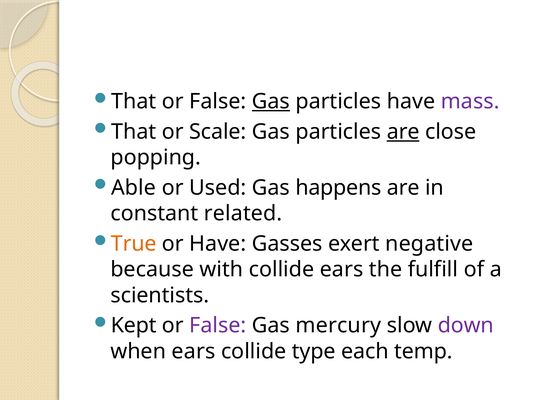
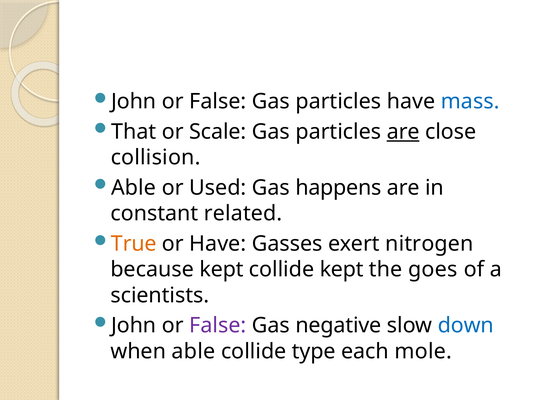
That: That -> John (134, 102)
Gas underline: present -> none (271, 102)
mass colour: purple -> blue (470, 102)
popping: popping -> collision (156, 158)
negative: negative -> nitrogen (429, 244)
because with: with -> kept (221, 270)
collide ears: ears -> kept (342, 270)
fulfill: fulfill -> goes (433, 270)
Kept: Kept -> John (134, 326)
mercury: mercury -> negative (338, 326)
down colour: purple -> blue (466, 326)
when ears: ears -> able (193, 352)
temp: temp -> mole (423, 352)
